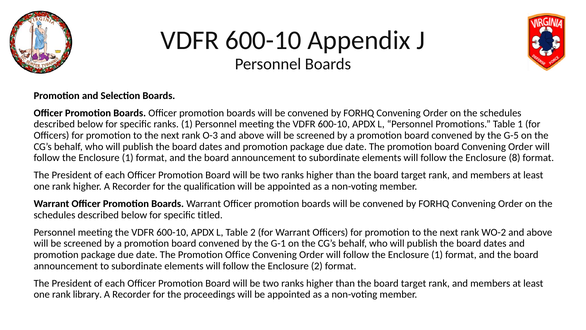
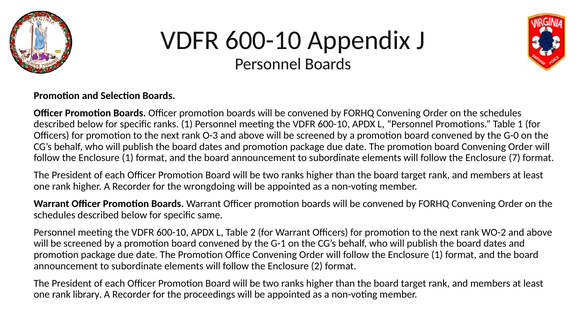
G-5: G-5 -> G-0 (511, 135)
8: 8 -> 7 (515, 158)
qualification: qualification -> wrongdoing (209, 186)
titled: titled -> same (210, 215)
